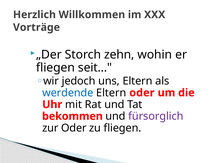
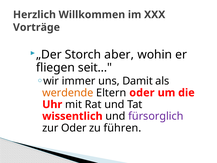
zehn: zehn -> aber (119, 55)
jedoch: jedoch -> immer (79, 81)
uns Eltern: Eltern -> Damit (138, 81)
werdende colour: blue -> orange (68, 93)
bekommen: bekommen -> wissentlich (72, 116)
zu fliegen: fliegen -> führen (122, 128)
